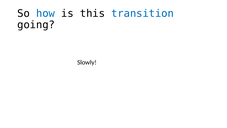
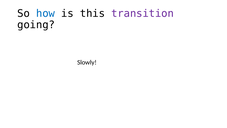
transition colour: blue -> purple (143, 13)
